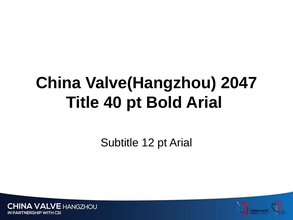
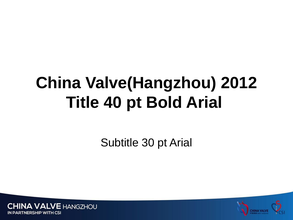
2047: 2047 -> 2012 (239, 83)
12: 12 -> 30 (148, 143)
